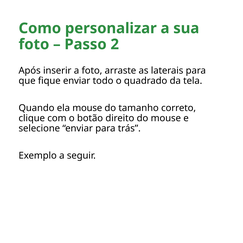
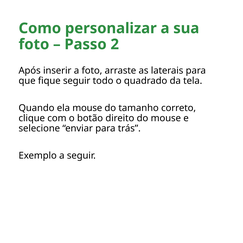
fique enviar: enviar -> seguir (77, 81)
